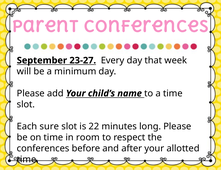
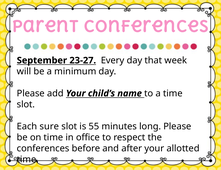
22: 22 -> 55 (94, 127)
room: room -> office (88, 138)
